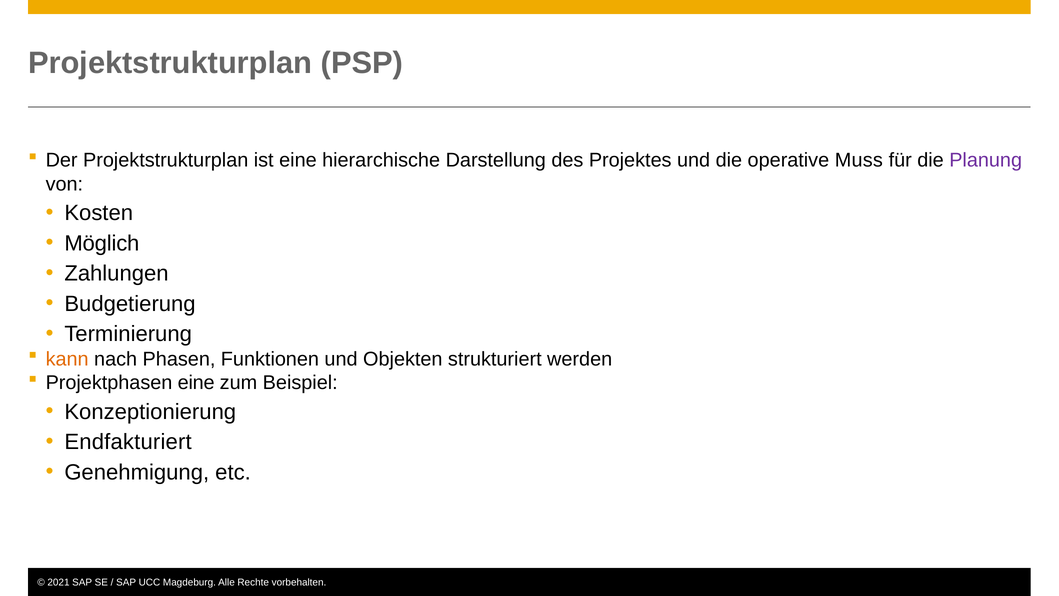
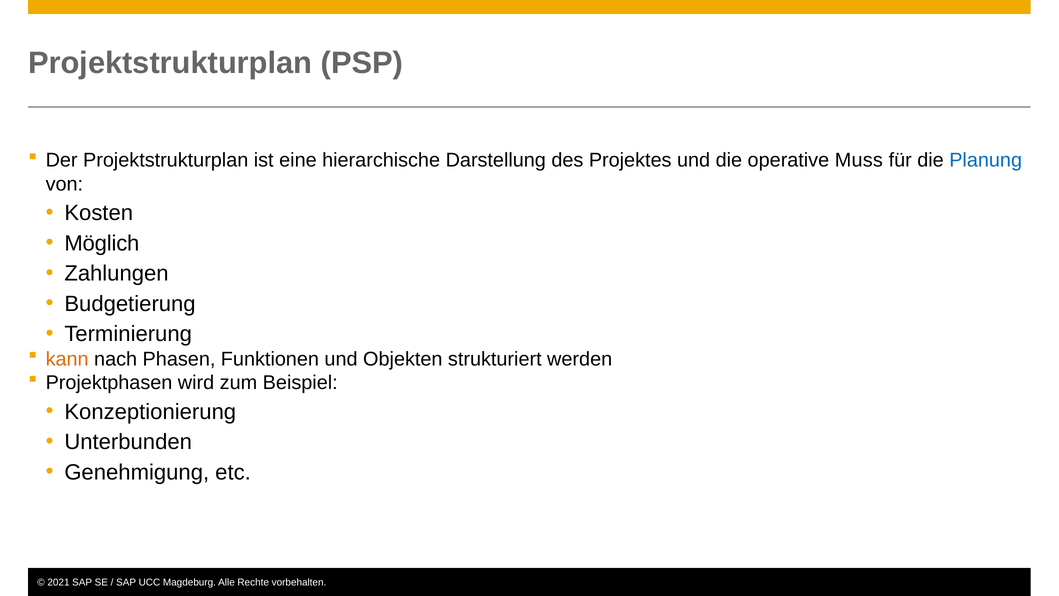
Planung colour: purple -> blue (986, 160)
Projektphasen eine: eine -> wird (196, 383)
Endfakturiert: Endfakturiert -> Unterbunden (128, 442)
